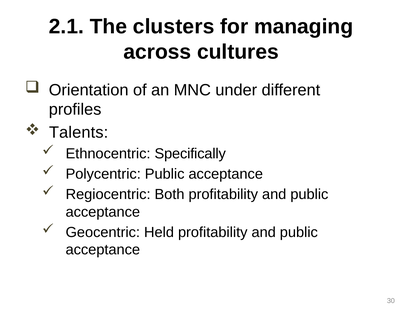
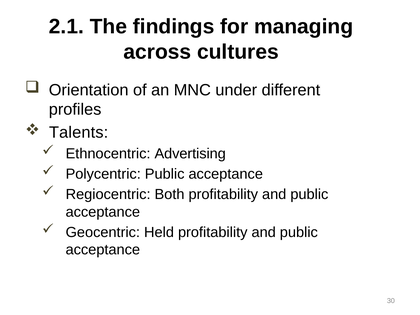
clusters: clusters -> findings (174, 27)
Specifically: Specifically -> Advertising (190, 154)
